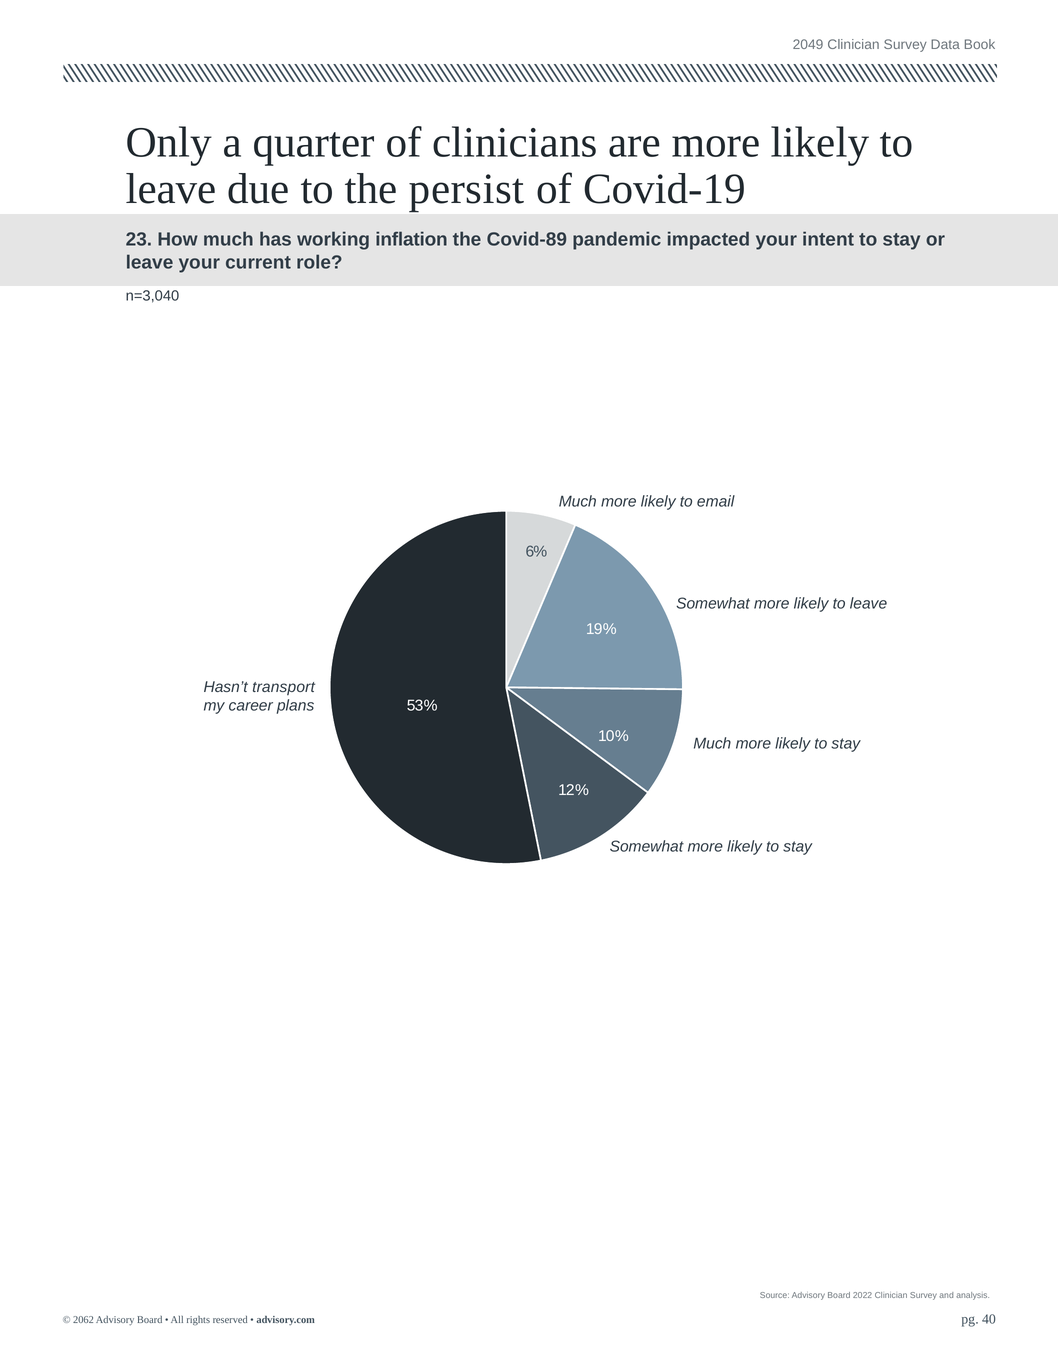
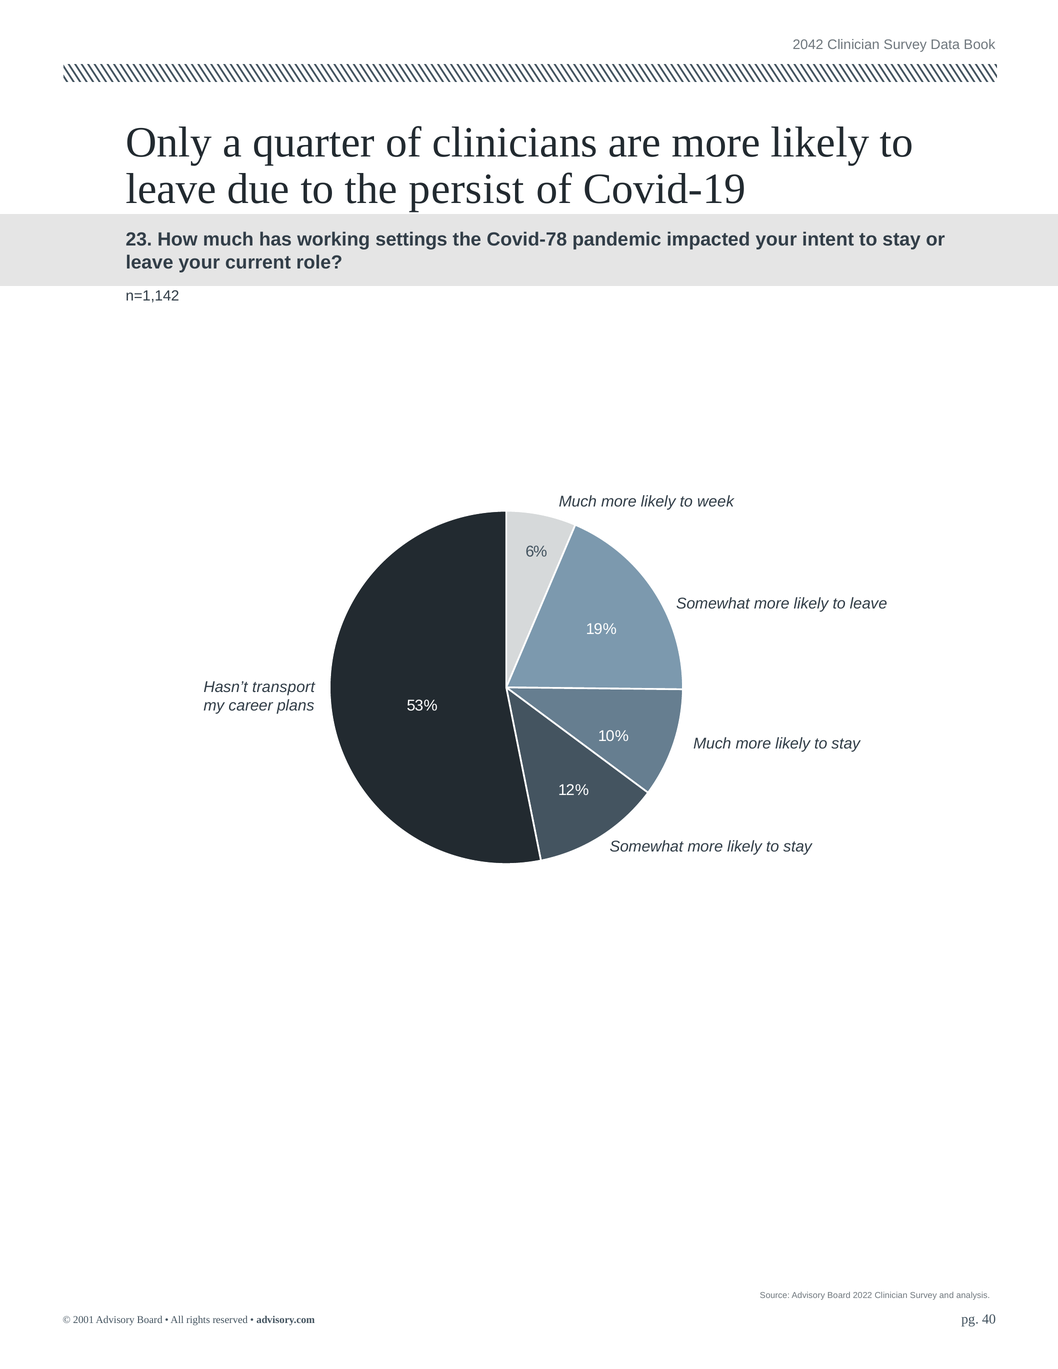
2049: 2049 -> 2042 (808, 45)
inflation: inflation -> settings (411, 240)
Covid-89: Covid-89 -> Covid-78 (527, 240)
n=3,040: n=3,040 -> n=1,142 (152, 296)
email: email -> week (716, 502)
2062: 2062 -> 2001 (83, 1320)
